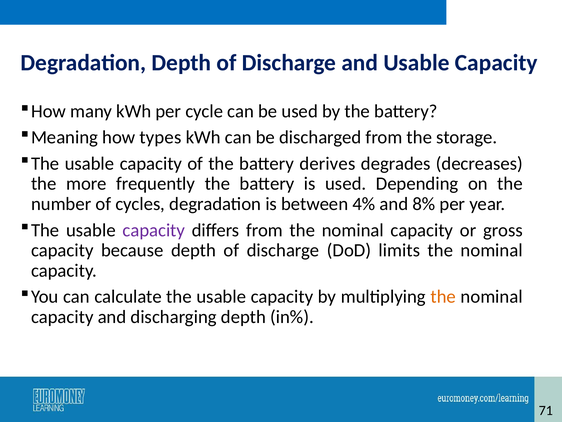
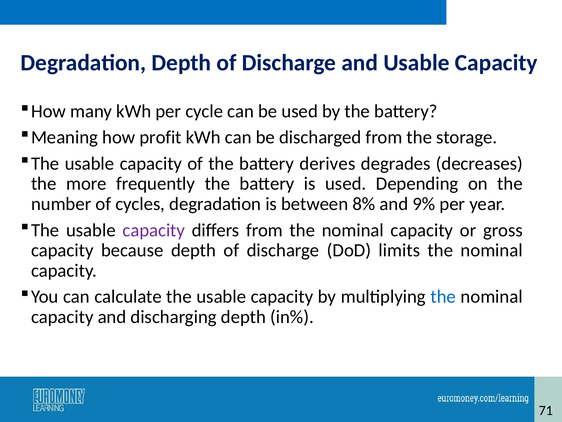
types: types -> profit (161, 137)
4%: 4% -> 8% (364, 204)
8%: 8% -> 9% (424, 204)
the colour: orange -> blue (443, 296)
